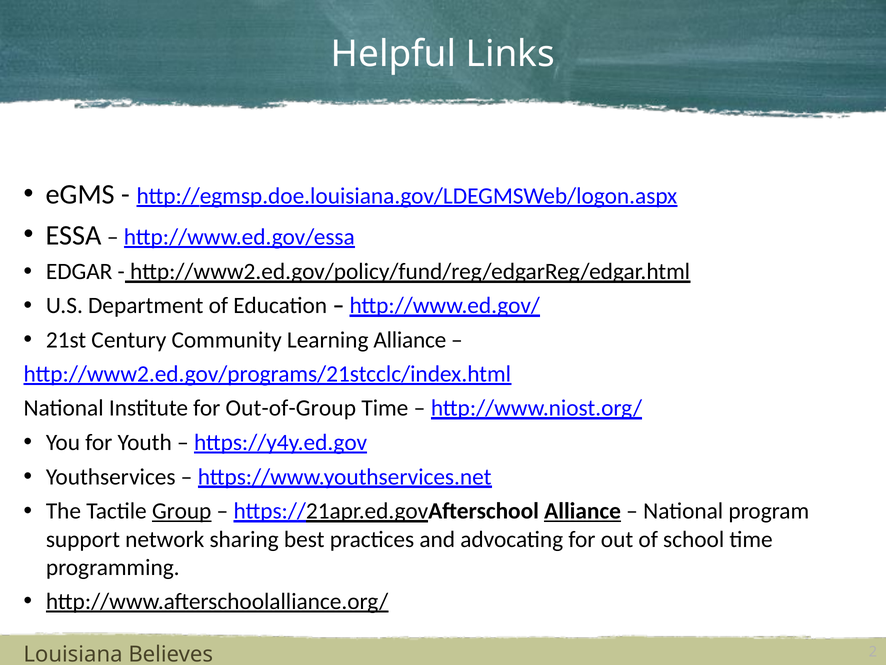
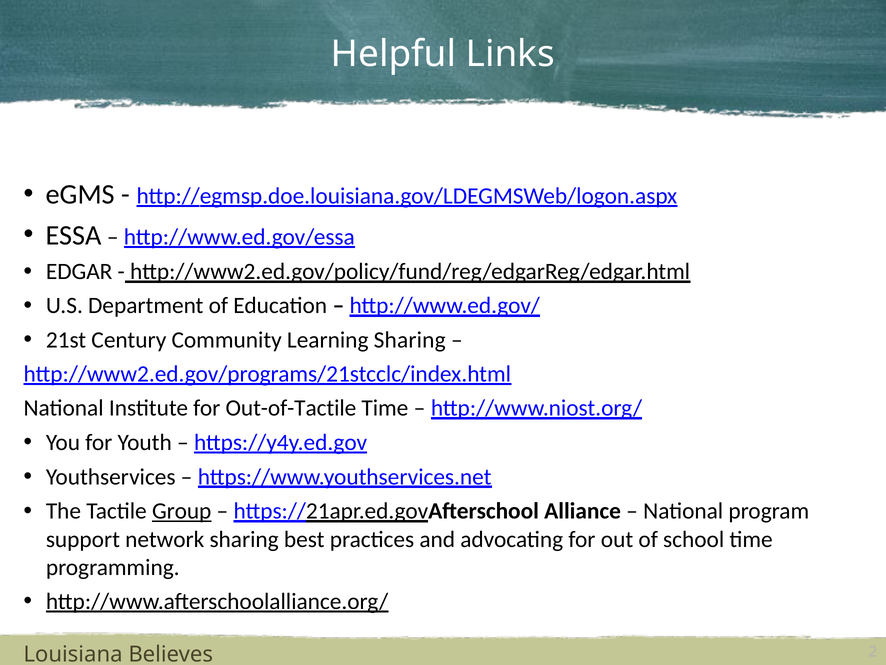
Learning Alliance: Alliance -> Sharing (410, 340)
Out-of-Group: Out-of-Group -> Out-of-Tactile (291, 408)
Alliance underline: present -> none (583, 511)
